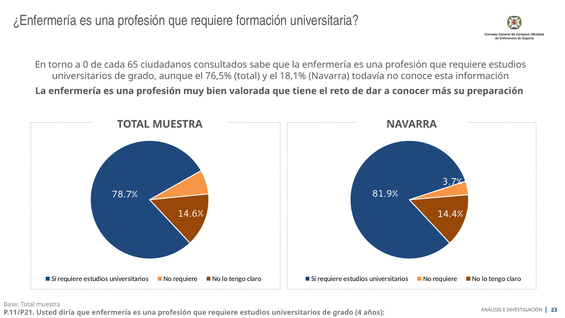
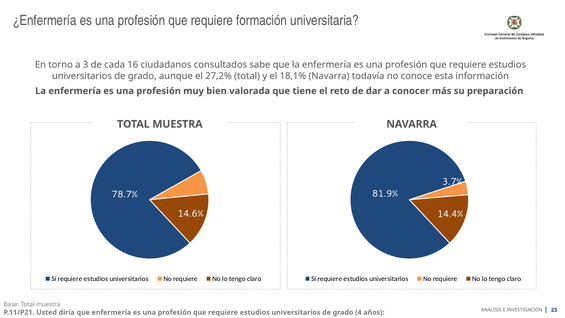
0: 0 -> 3 (86, 65)
65: 65 -> 16 (133, 65)
76,5%: 76,5% -> 27,2% (219, 76)
